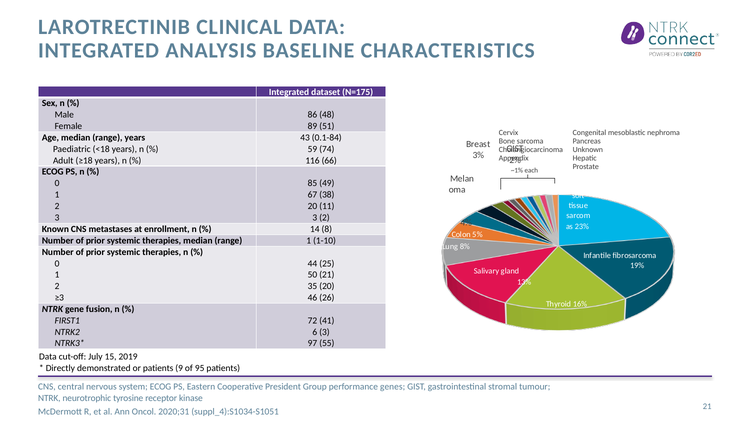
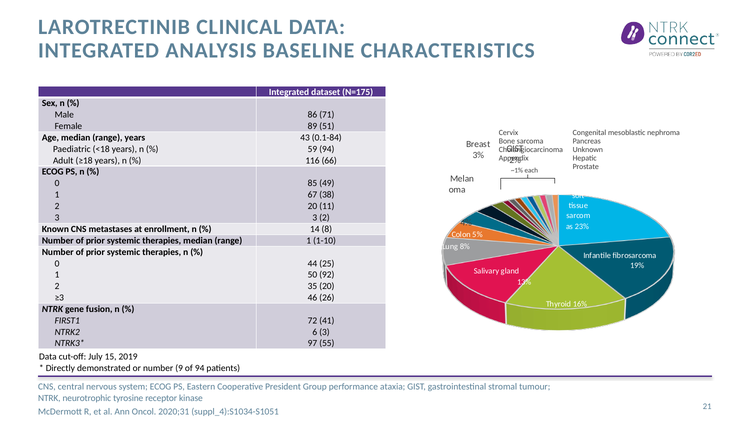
48: 48 -> 71 (327, 115)
59 74: 74 -> 94 (327, 149)
50 21: 21 -> 92 (327, 275)
or patients: patients -> number (158, 368)
of 95: 95 -> 94 (200, 368)
genes: genes -> ataxia (393, 387)
